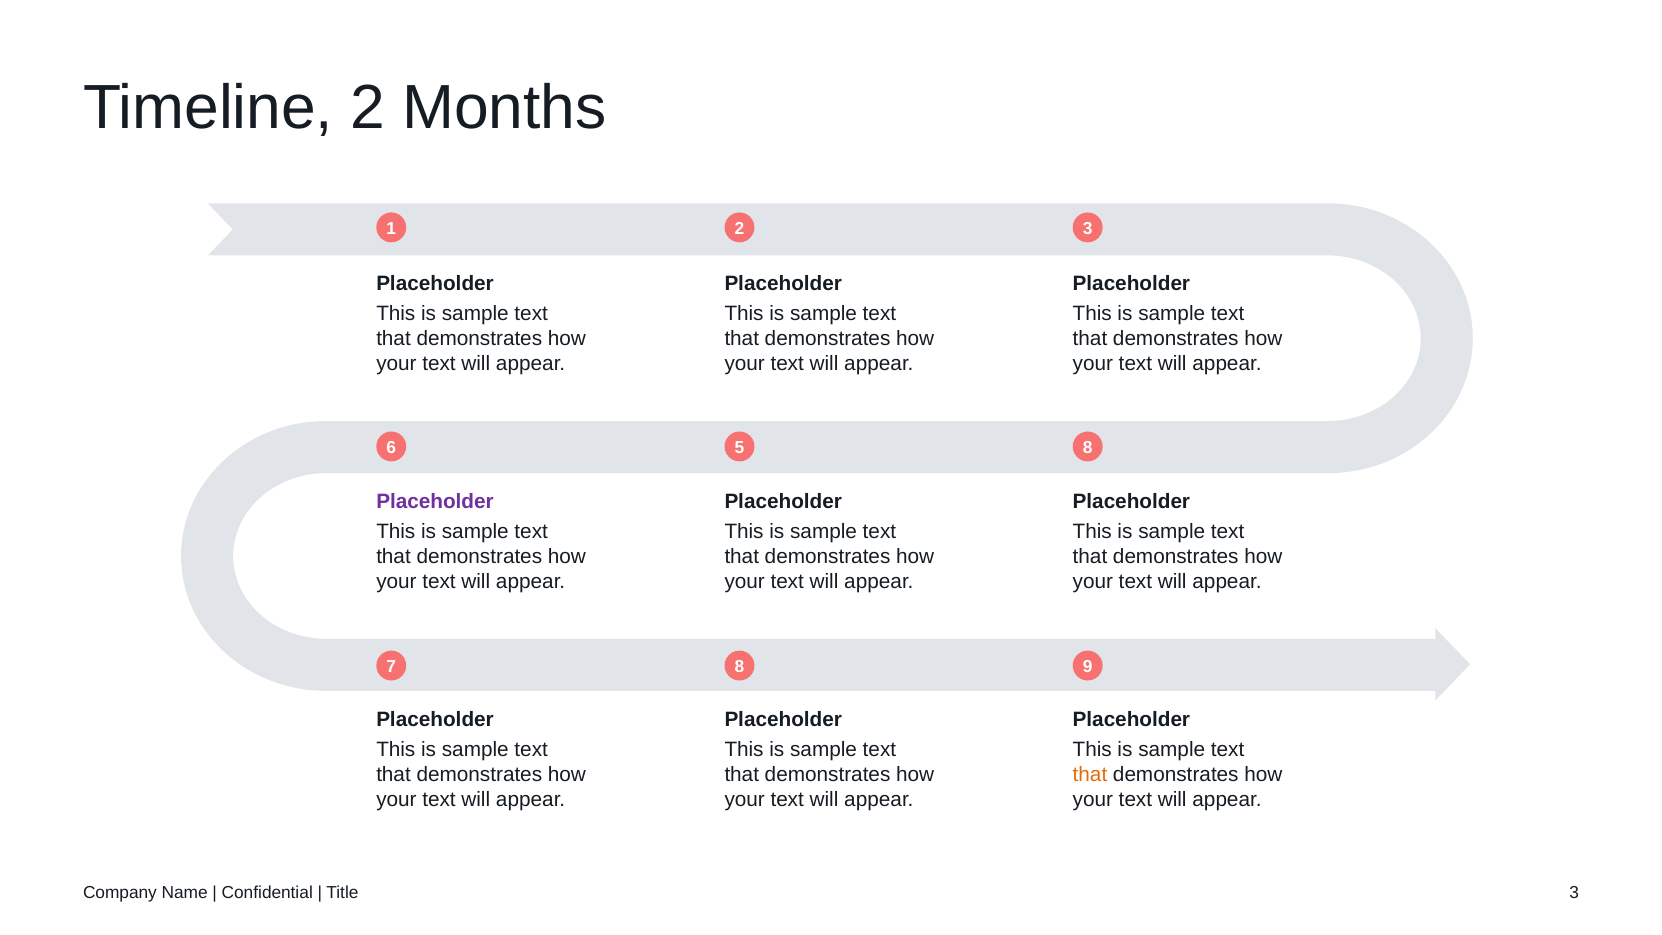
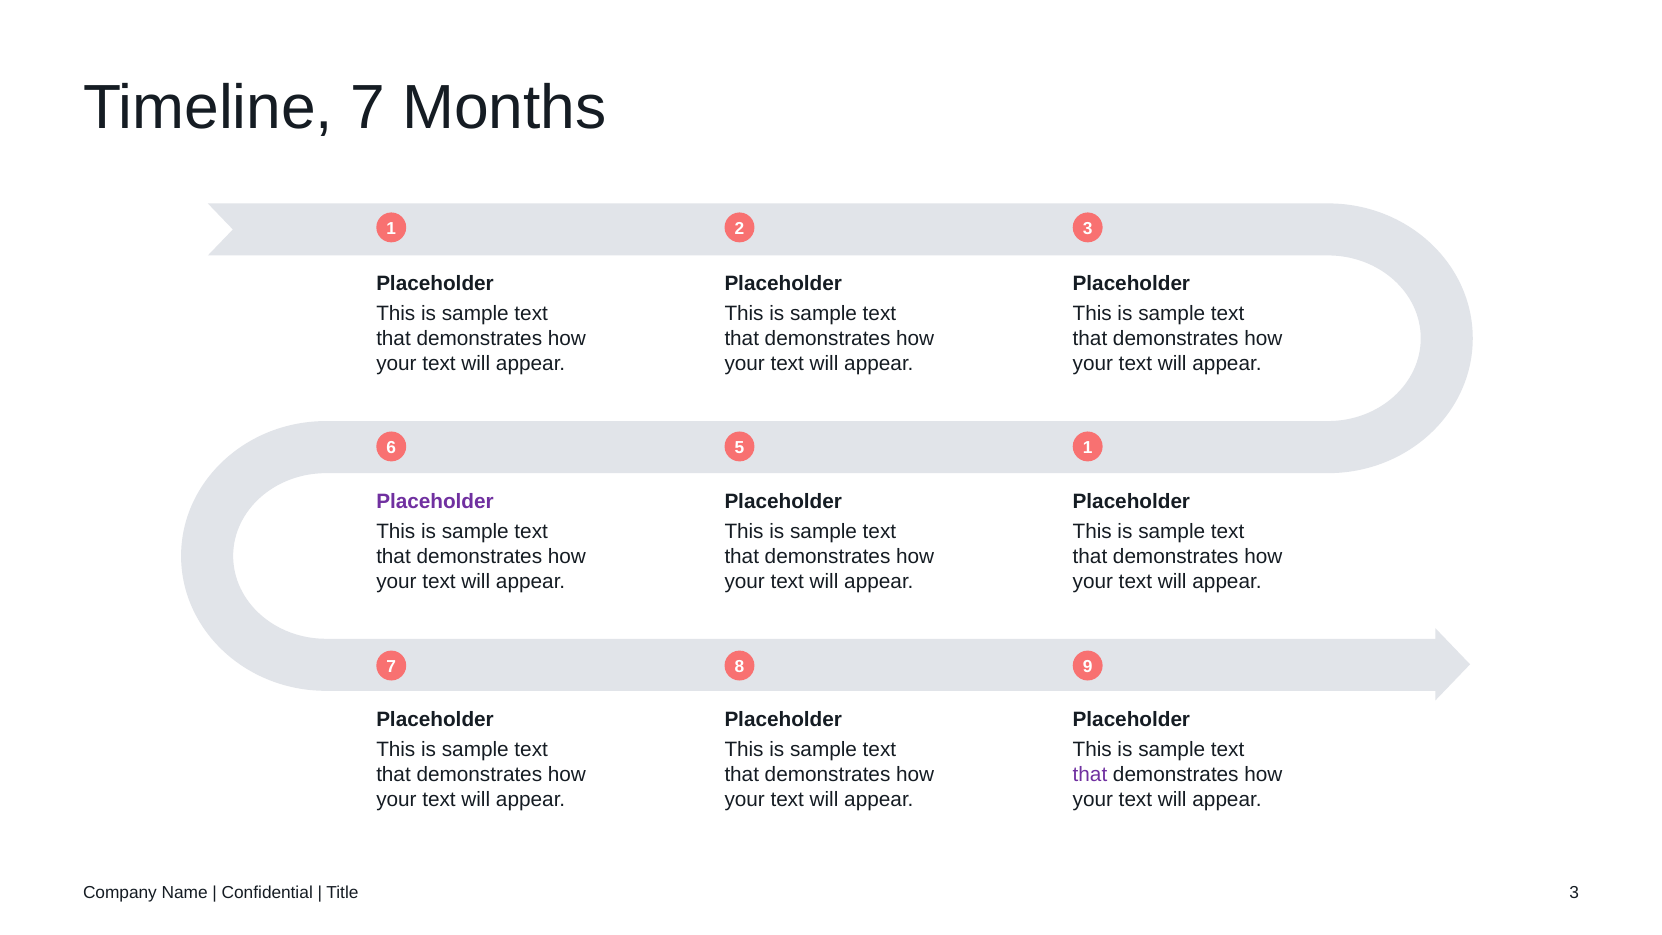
Timeline 2: 2 -> 7 (368, 108)
5 8: 8 -> 1 (1088, 448)
that colour: orange -> purple (1090, 775)
